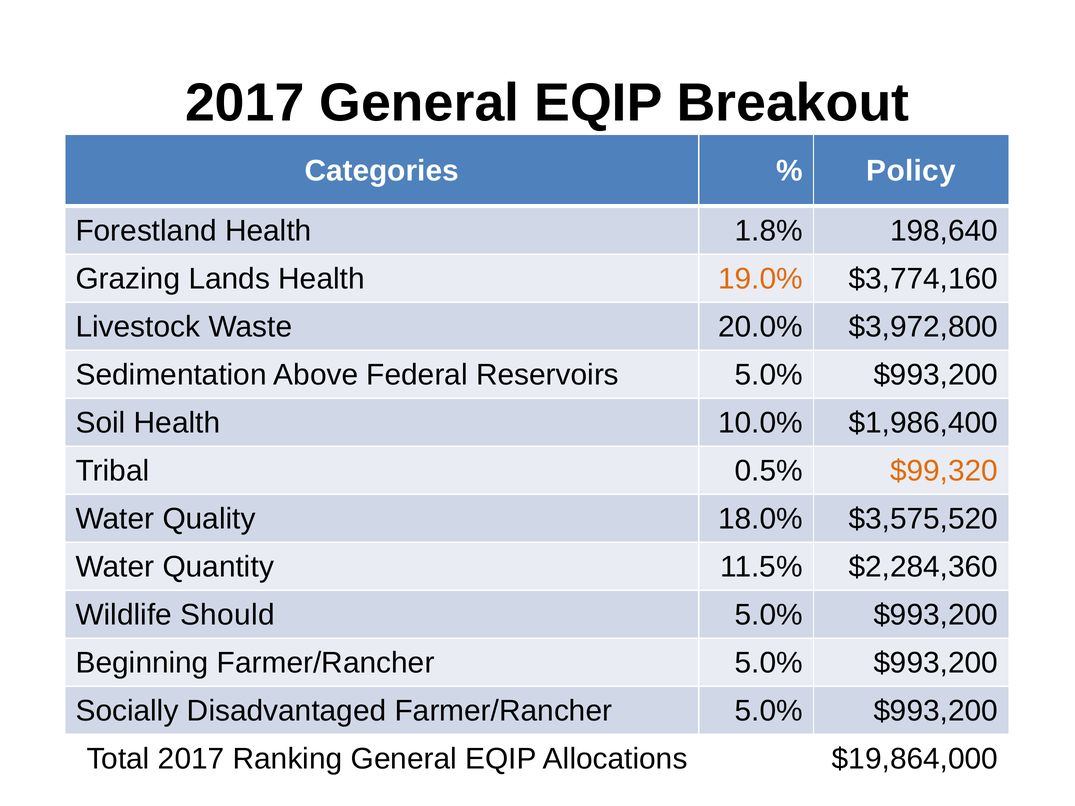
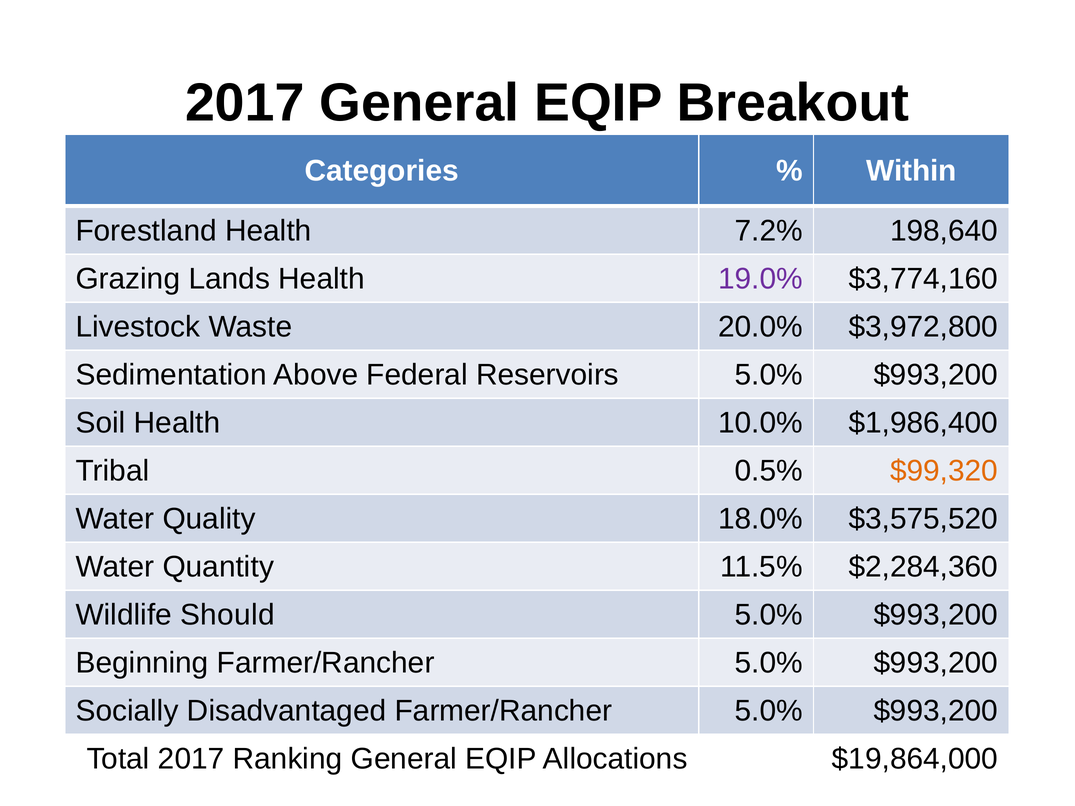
Policy: Policy -> Within (911, 171)
1.8%: 1.8% -> 7.2% (769, 231)
19.0% colour: orange -> purple (760, 279)
